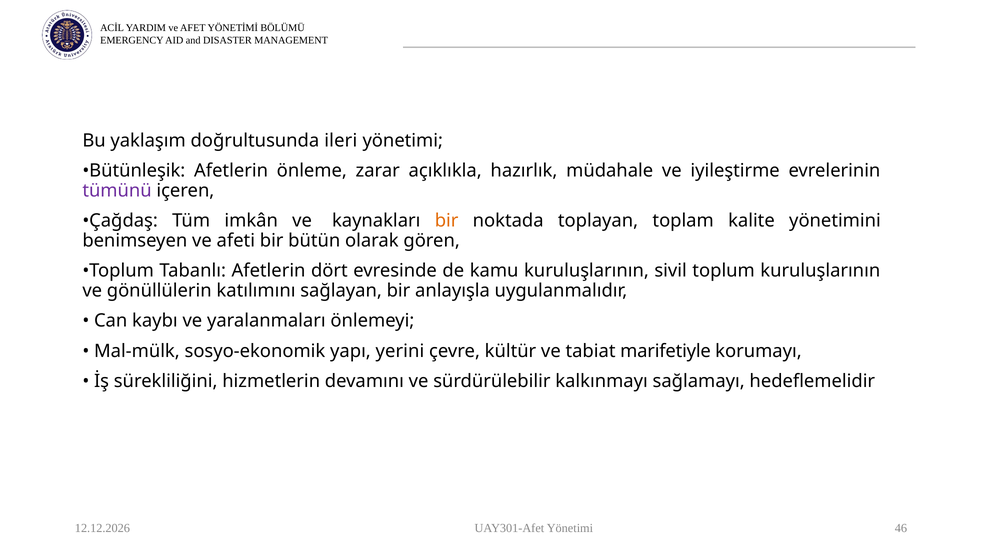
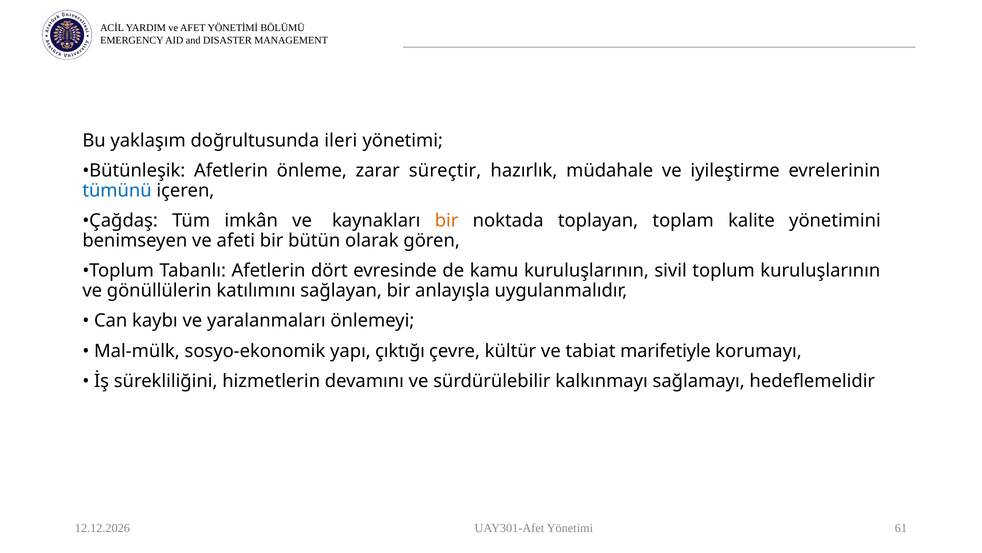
açıklıkla: açıklıkla -> süreçtir (445, 170)
tümünü colour: purple -> blue (117, 190)
yerini: yerini -> çıktığı (400, 351)
46: 46 -> 61 (901, 528)
